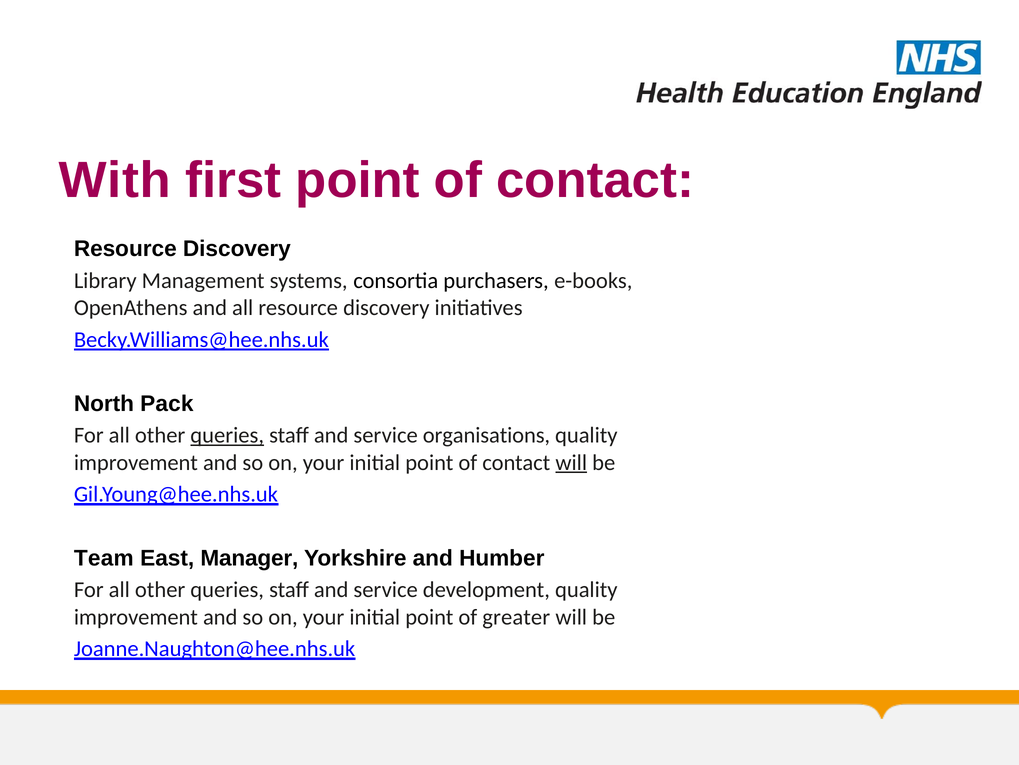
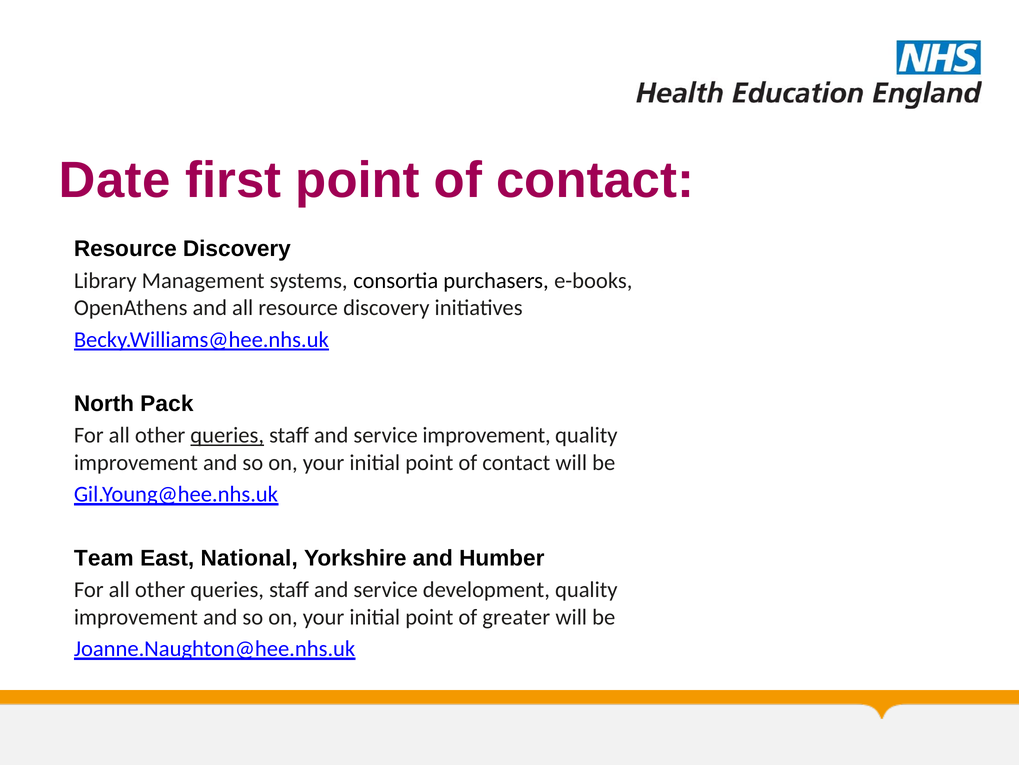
With: With -> Date (115, 180)
service organisations: organisations -> improvement (487, 435)
will underline: present -> none (571, 462)
Manager: Manager -> National (249, 558)
